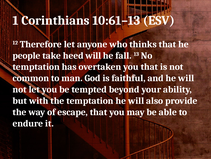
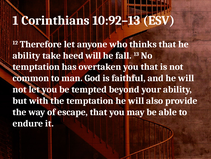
10:61–13: 10:61–13 -> 10:92–13 (116, 20)
people: people -> ability (26, 55)
